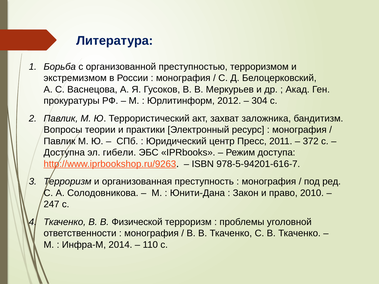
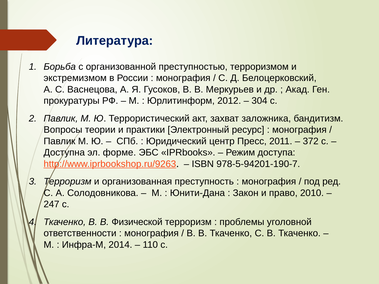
гибели: гибели -> форме (119, 153)
978-5-94201-616-7: 978-5-94201-616-7 -> 978-5-94201-190-7 (258, 164)
